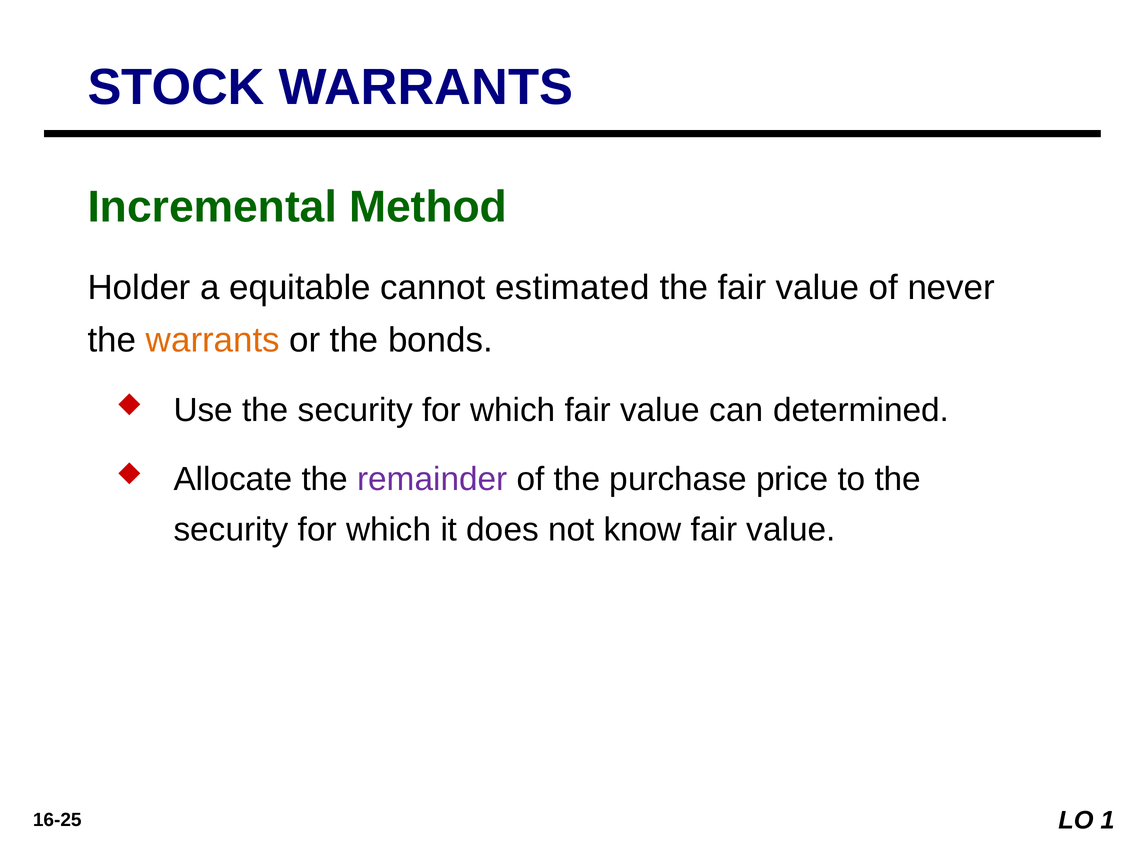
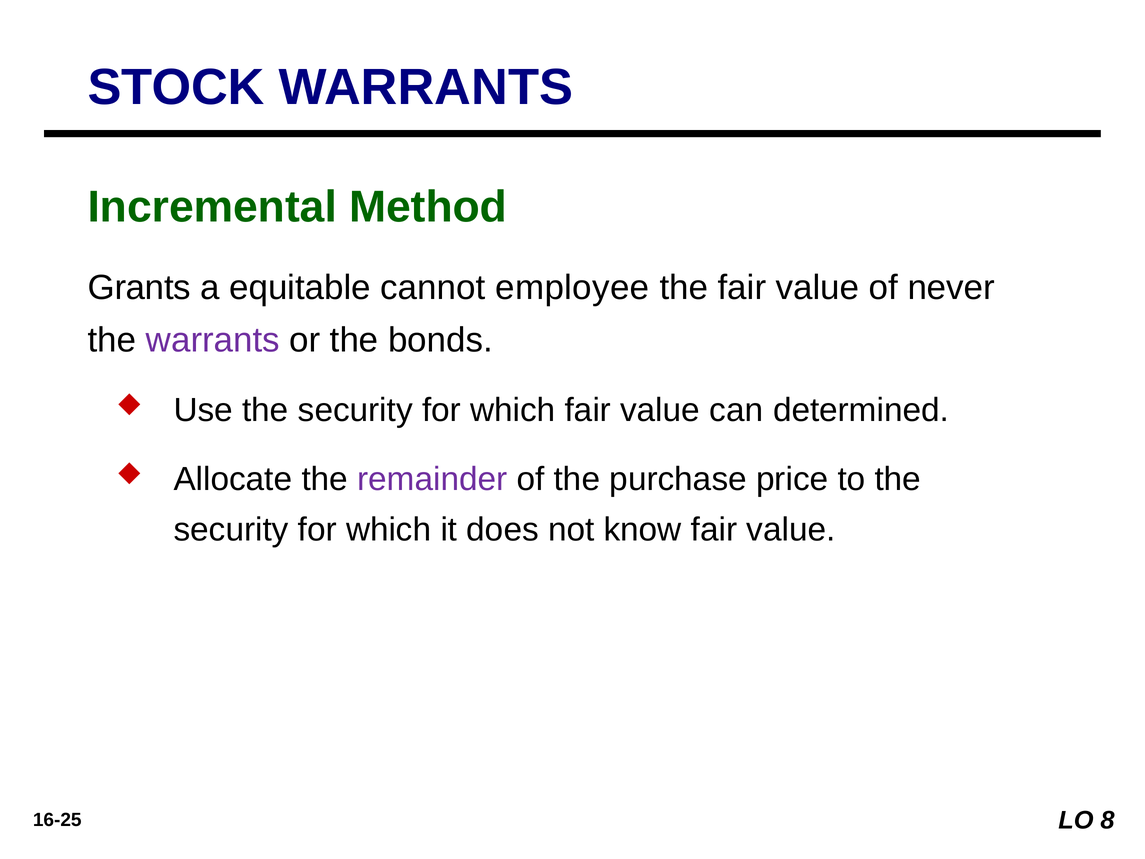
Holder: Holder -> Grants (139, 288)
estimated: estimated -> employee (572, 288)
warrants colour: orange -> purple (213, 340)
1: 1 -> 8 (1108, 820)
